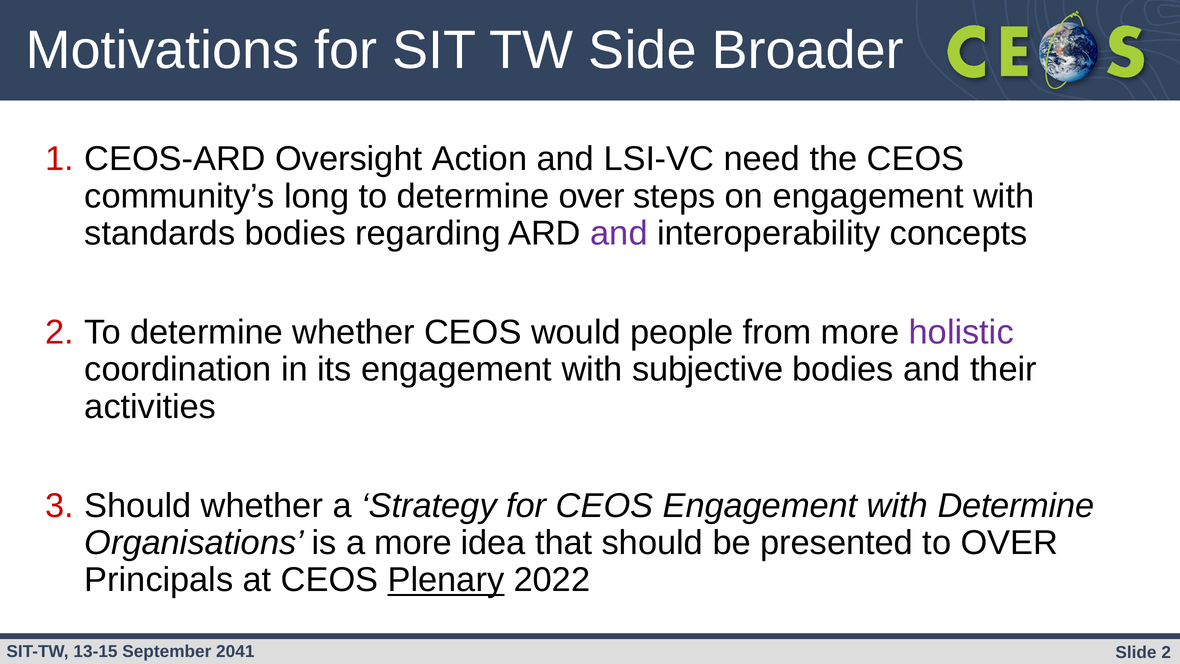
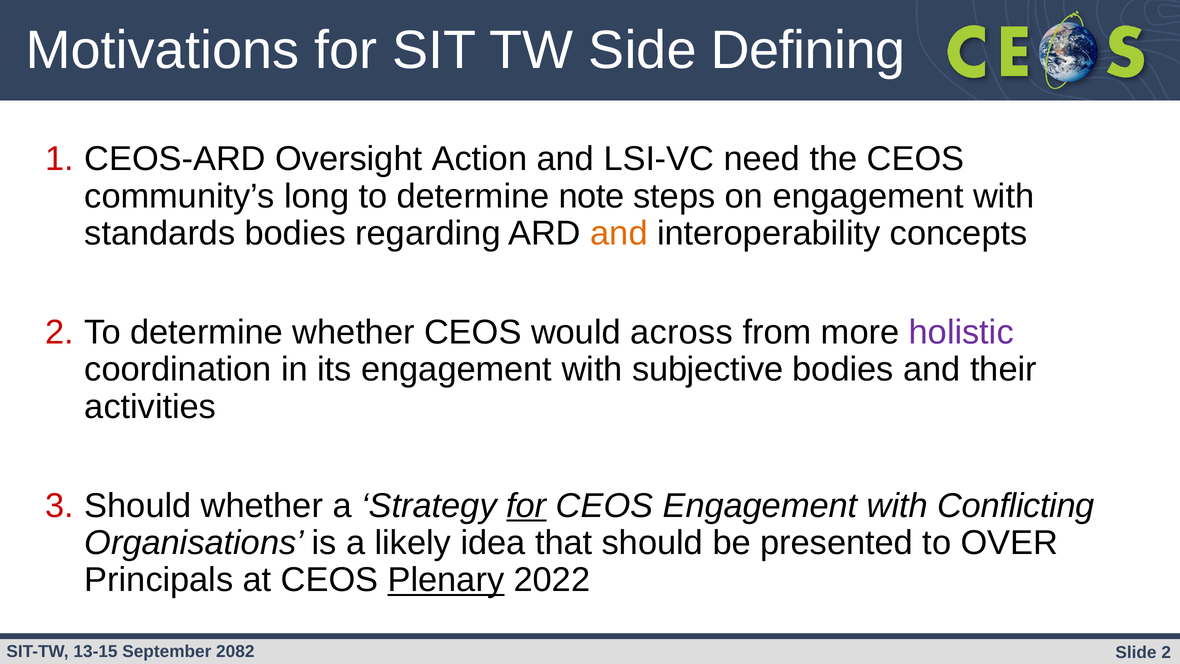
Broader: Broader -> Defining (808, 50)
determine over: over -> note (592, 196)
and colour: purple -> orange (619, 233)
people: people -> across (682, 332)
for underline: none -> present (526, 506)
with Determine: Determine -> Conflicting (1016, 506)
a more: more -> likely (413, 543)
2041: 2041 -> 2082 (235, 651)
